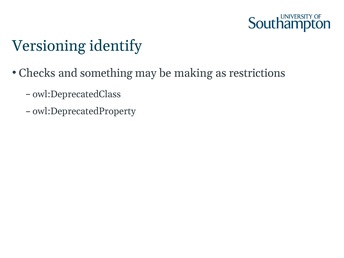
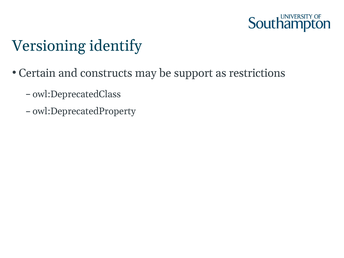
Checks: Checks -> Certain (37, 73)
something: something -> constructs (106, 73)
making: making -> support (193, 73)
